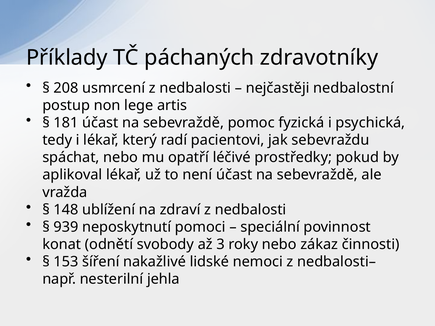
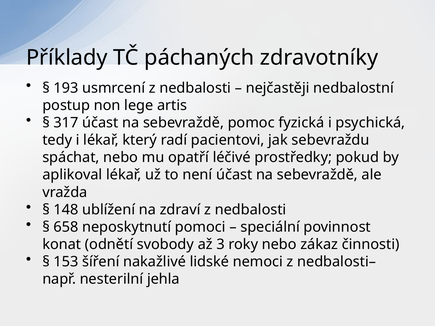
208: 208 -> 193 (66, 88)
181: 181 -> 317 (66, 123)
939: 939 -> 658 (66, 227)
